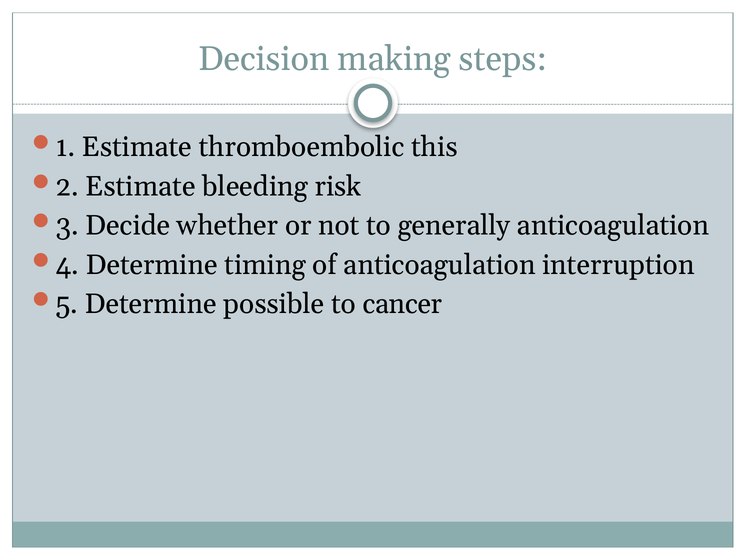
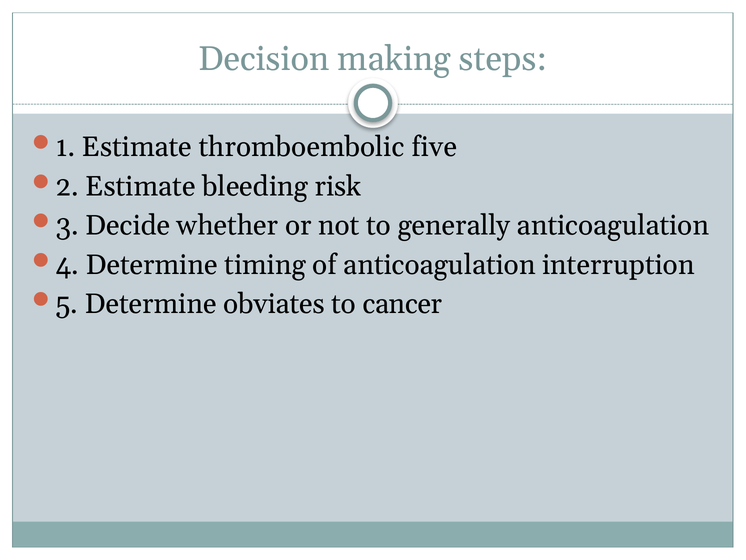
this: this -> five (434, 147)
possible: possible -> obviates (274, 304)
